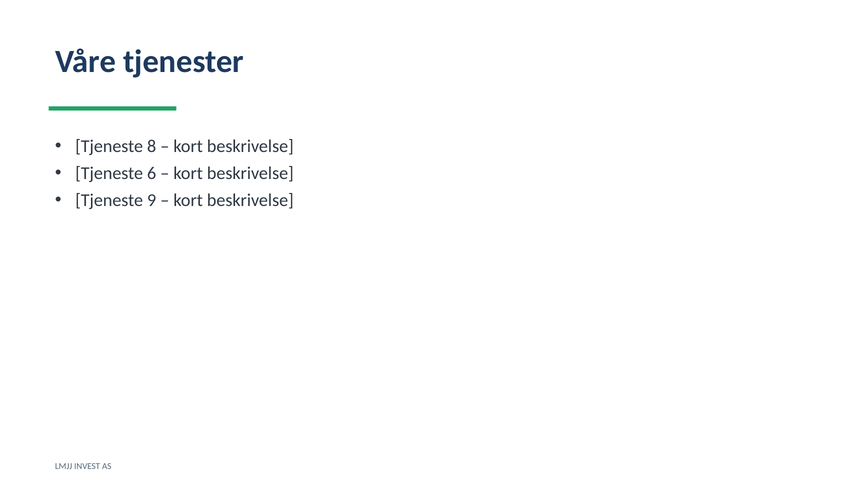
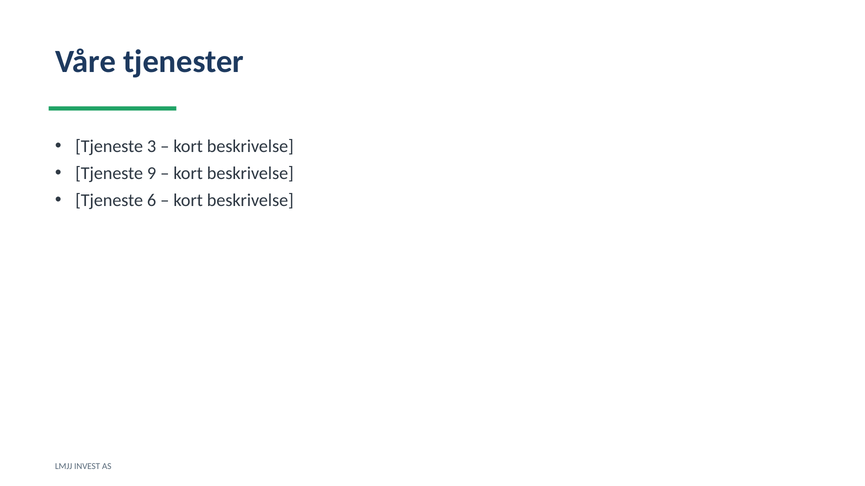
8: 8 -> 3 (152, 147)
6: 6 -> 9 (152, 174)
9: 9 -> 6 (152, 201)
